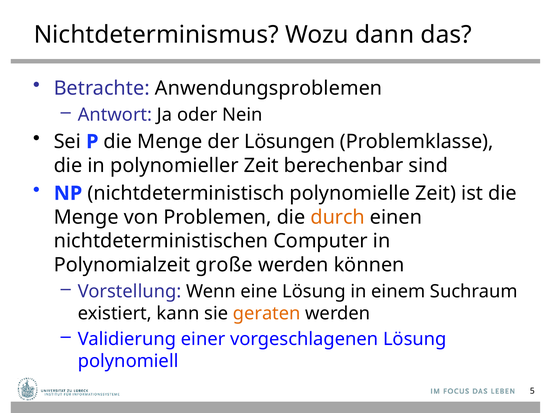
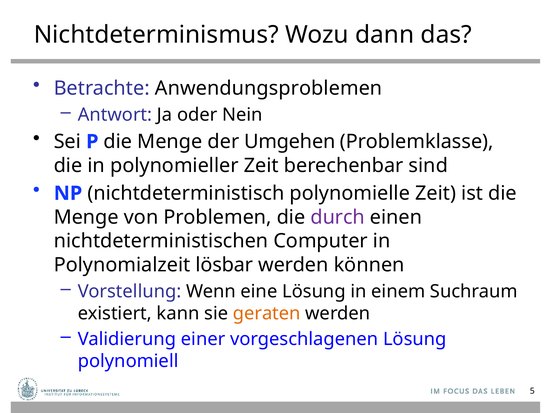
Lösungen: Lösungen -> Umgehen (290, 142)
durch colour: orange -> purple (338, 217)
große: große -> lösbar (224, 265)
